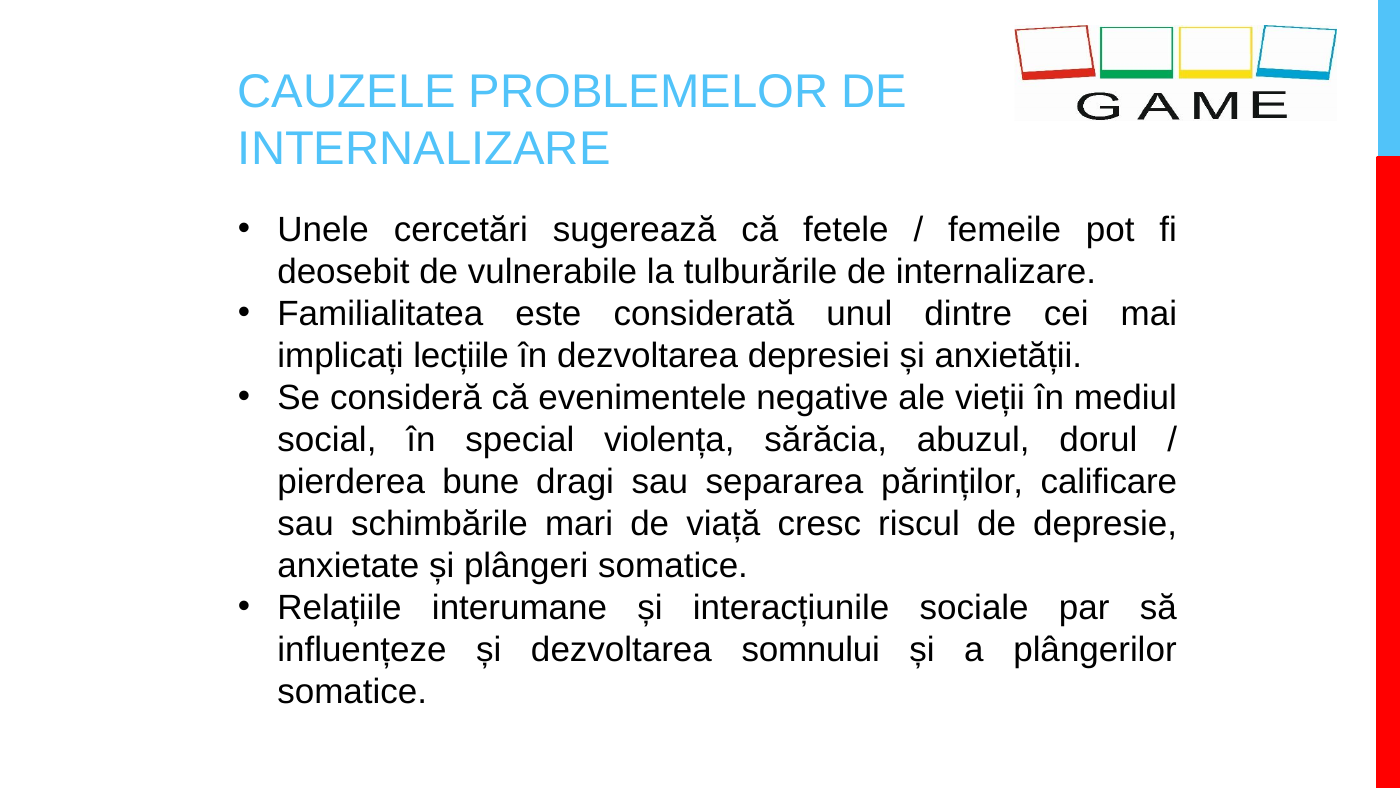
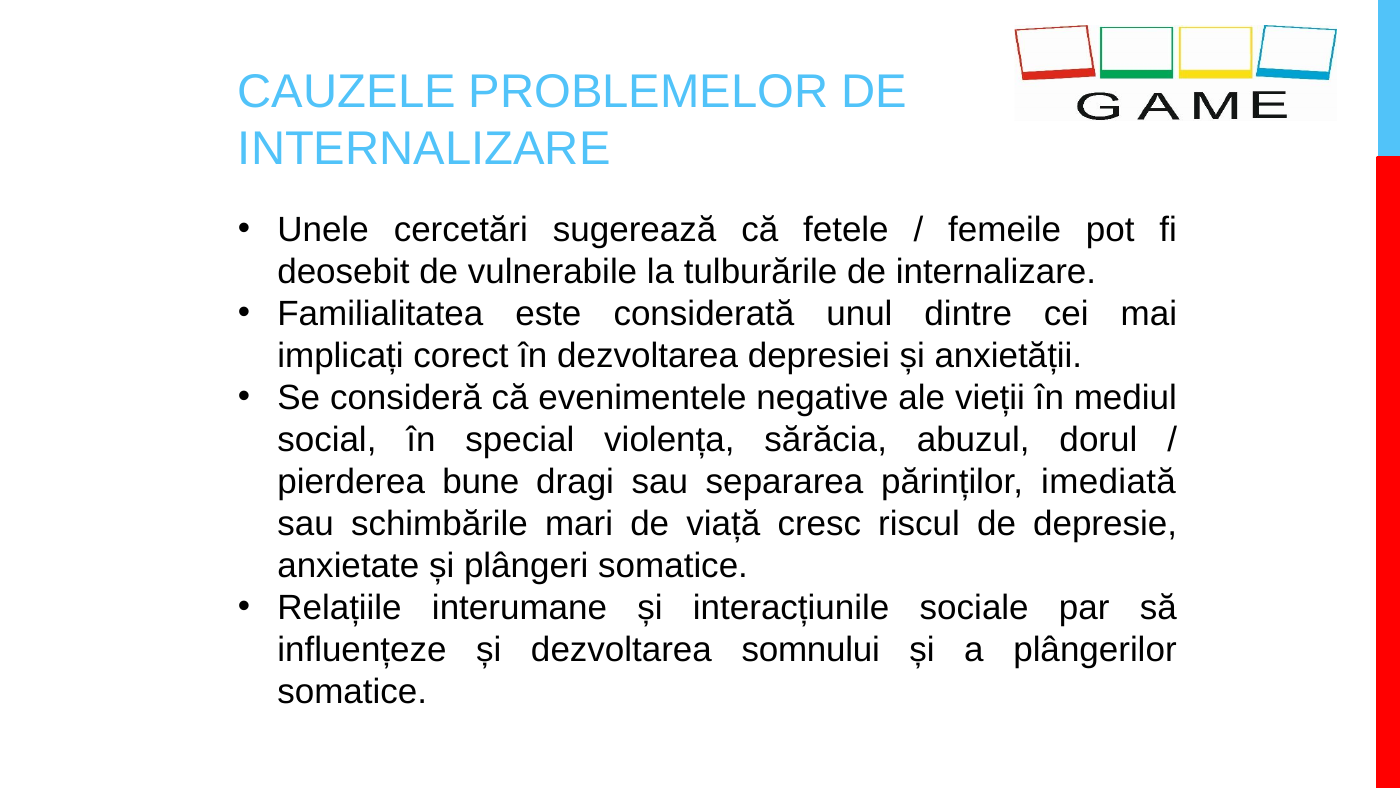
lecțiile: lecțiile -> corect (461, 356)
calificare: calificare -> imediată (1109, 482)
